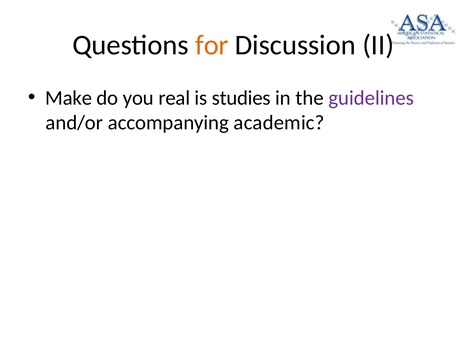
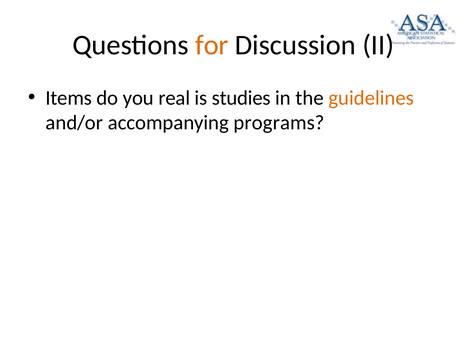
Make: Make -> Items (69, 98)
guidelines colour: purple -> orange (371, 98)
academic: academic -> programs (279, 123)
